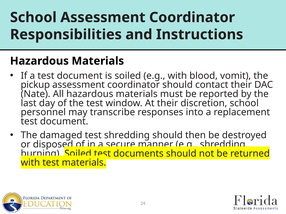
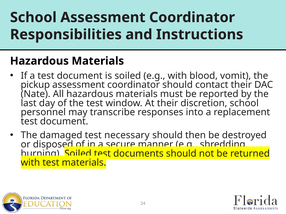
test shredding: shredding -> necessary (127, 136)
